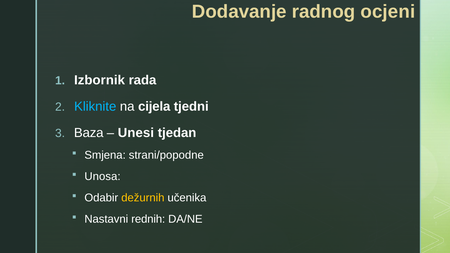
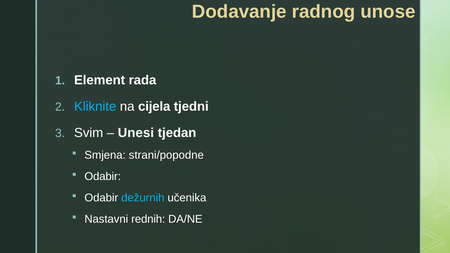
ocjeni: ocjeni -> unose (388, 12)
Izbornik: Izbornik -> Element (100, 80)
Baza: Baza -> Svim (89, 133)
Unosa: Unosa -> Odabir (103, 177)
dežurnih colour: yellow -> light blue (143, 198)
